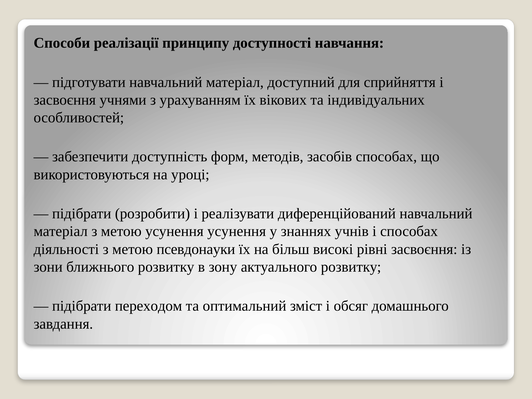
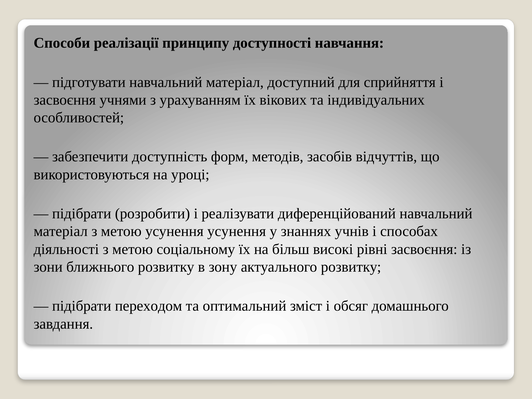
засобів способах: способах -> відчуттів (386, 157)
псевдонауки: псевдонауки -> соціальному (196, 249)
